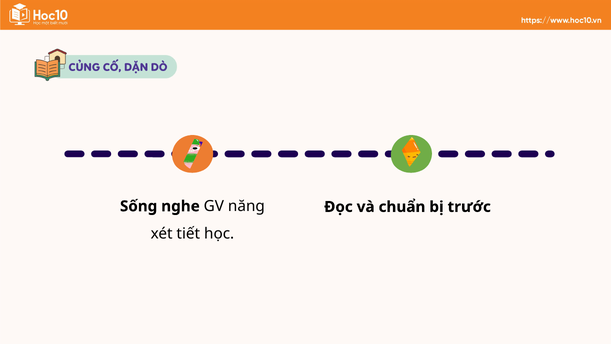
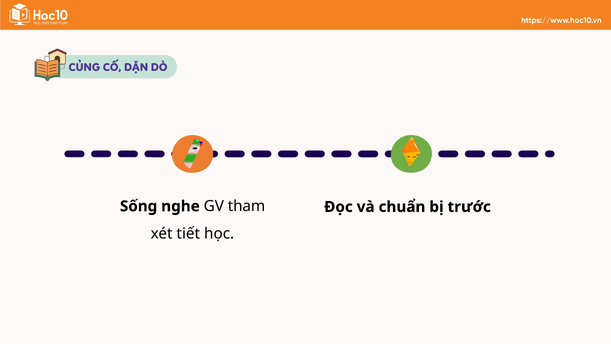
năng: năng -> tham (246, 206)
